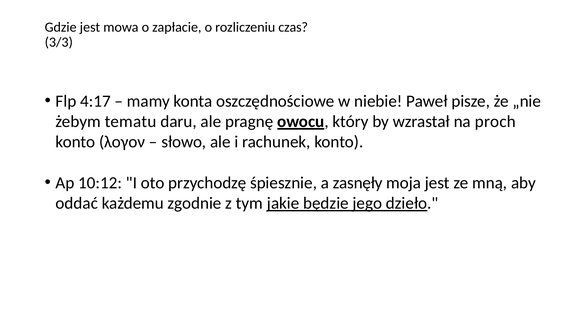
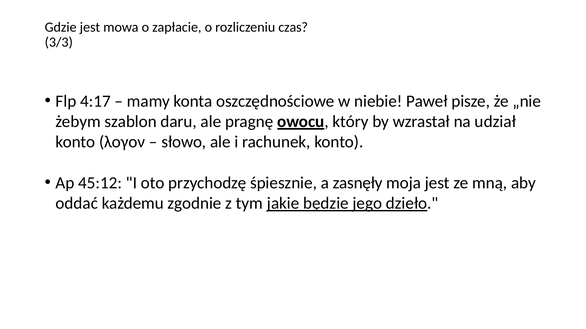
tematu: tematu -> szablon (131, 122)
proch: proch -> udział (495, 122)
10:12: 10:12 -> 45:12 (100, 183)
